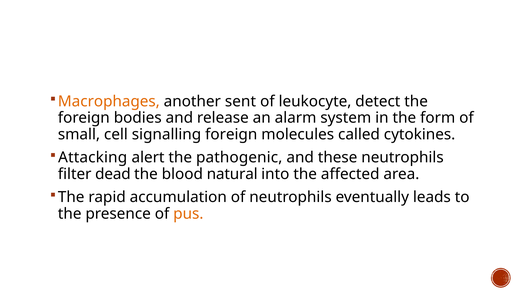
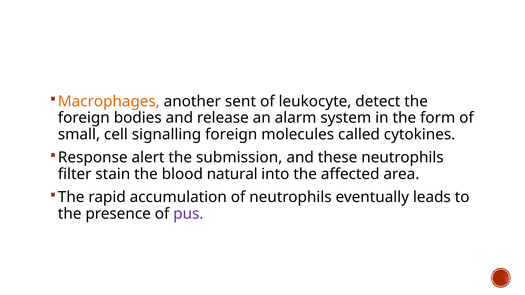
Attacking: Attacking -> Response (93, 158)
pathogenic: pathogenic -> submission (239, 158)
dead: dead -> stain (113, 174)
pus colour: orange -> purple (188, 214)
